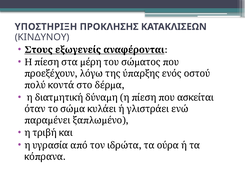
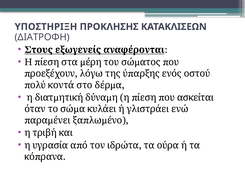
ΚΙΝΔΥΝΟΥ: ΚΙΝΔΥΝΟΥ -> ΔΙΑΤΡΟΦΗ (42, 37)
